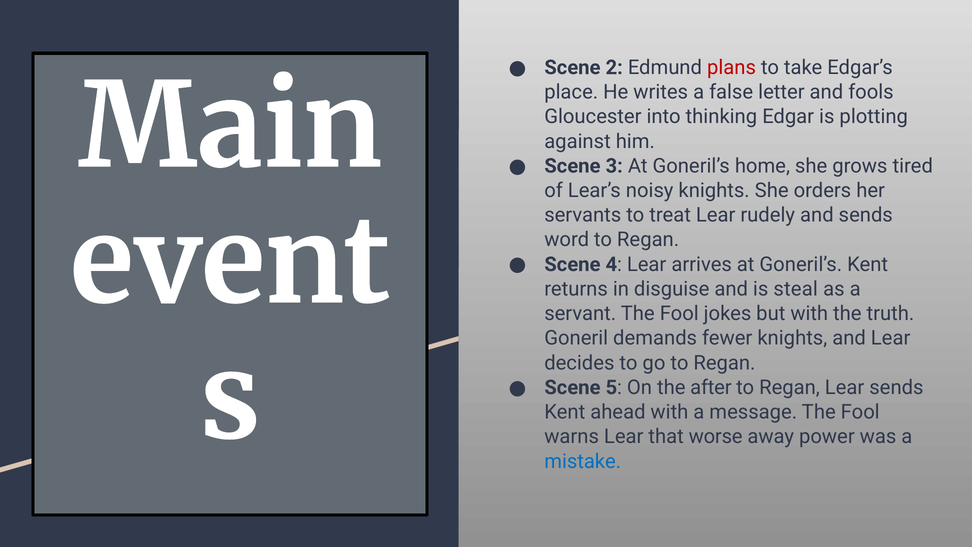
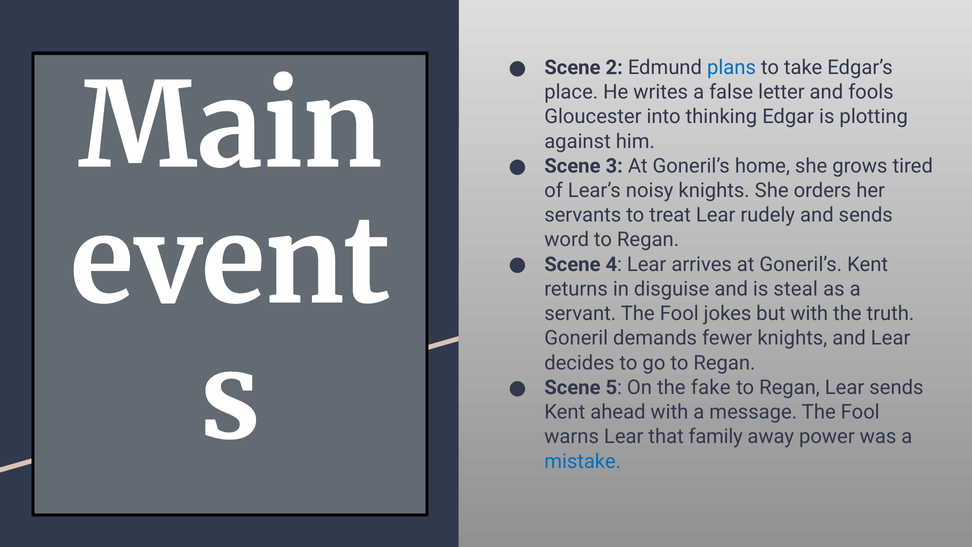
plans colour: red -> blue (732, 67)
after: after -> fake (711, 387)
worse: worse -> family (716, 437)
